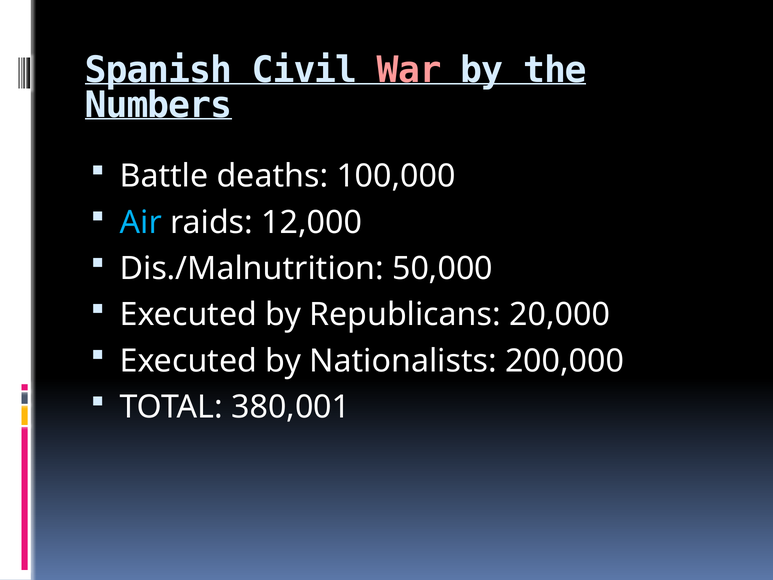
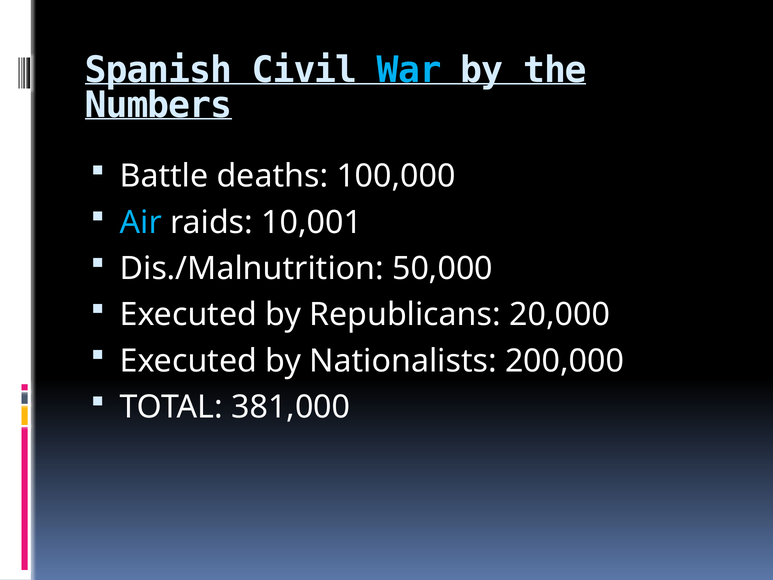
War colour: pink -> light blue (409, 70)
12,000: 12,000 -> 10,001 (312, 222)
380,001: 380,001 -> 381,000 (291, 407)
